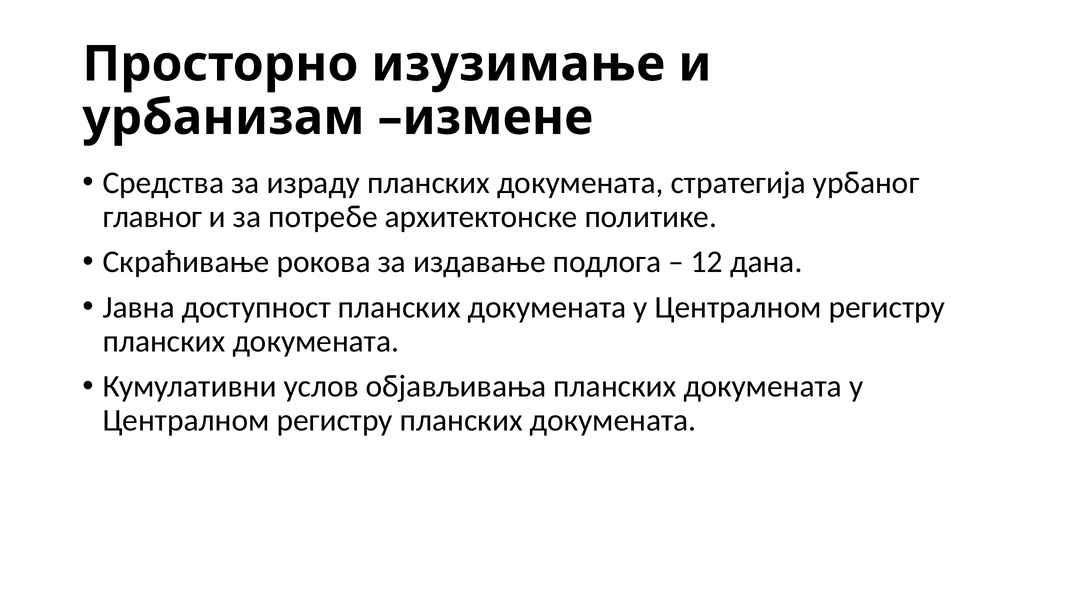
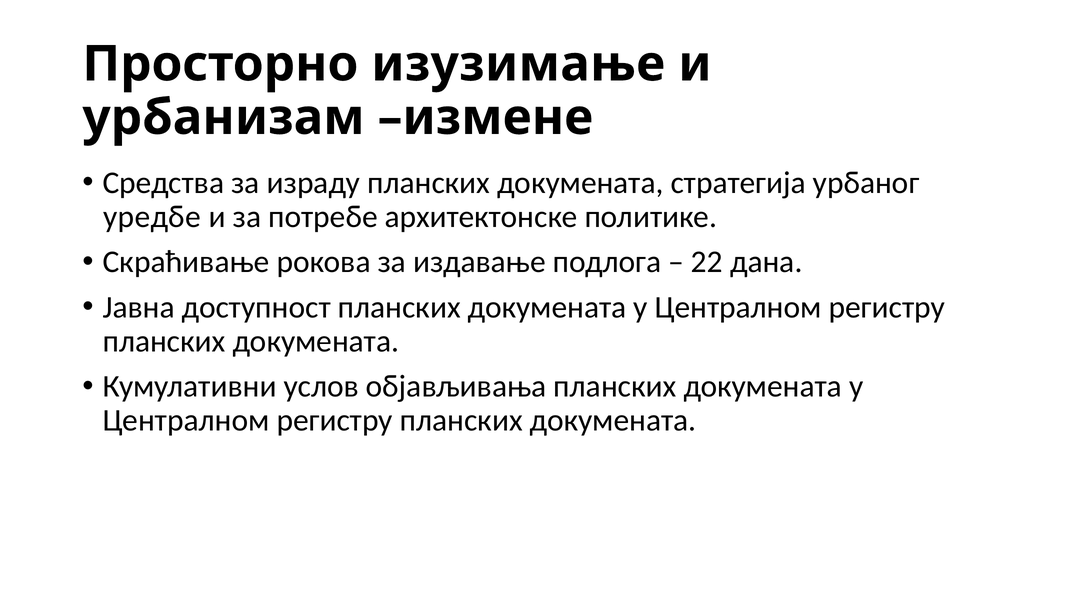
главног: главног -> уредбе (152, 217)
12: 12 -> 22 (707, 262)
